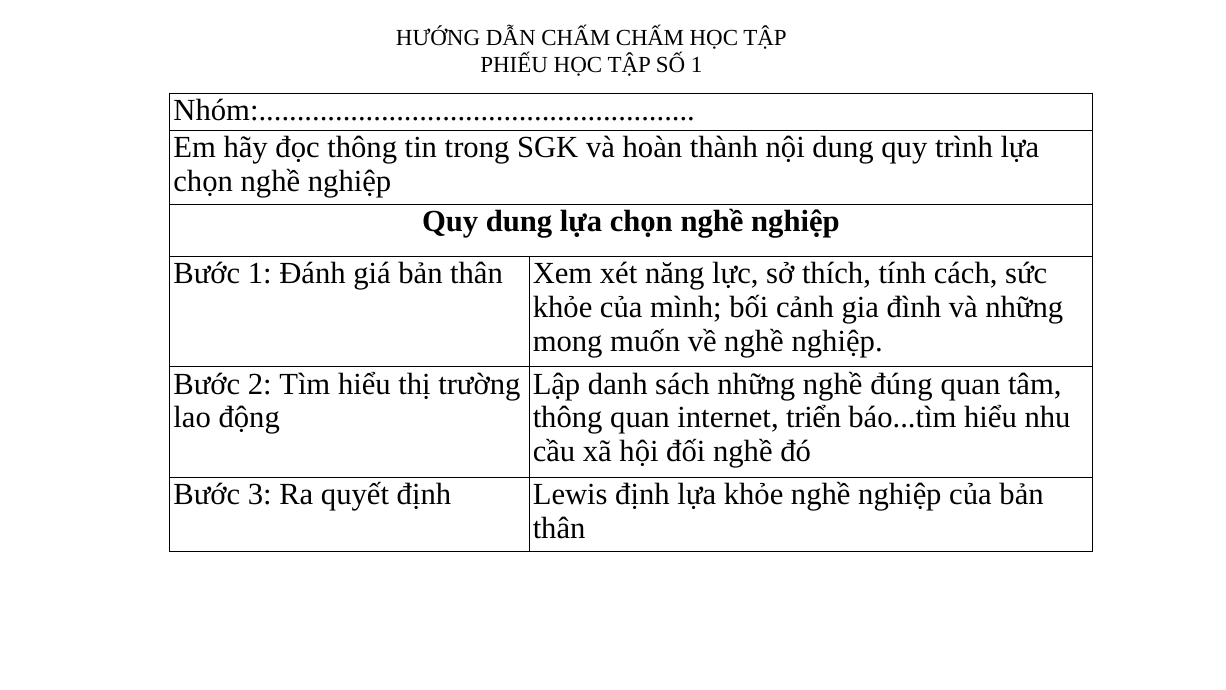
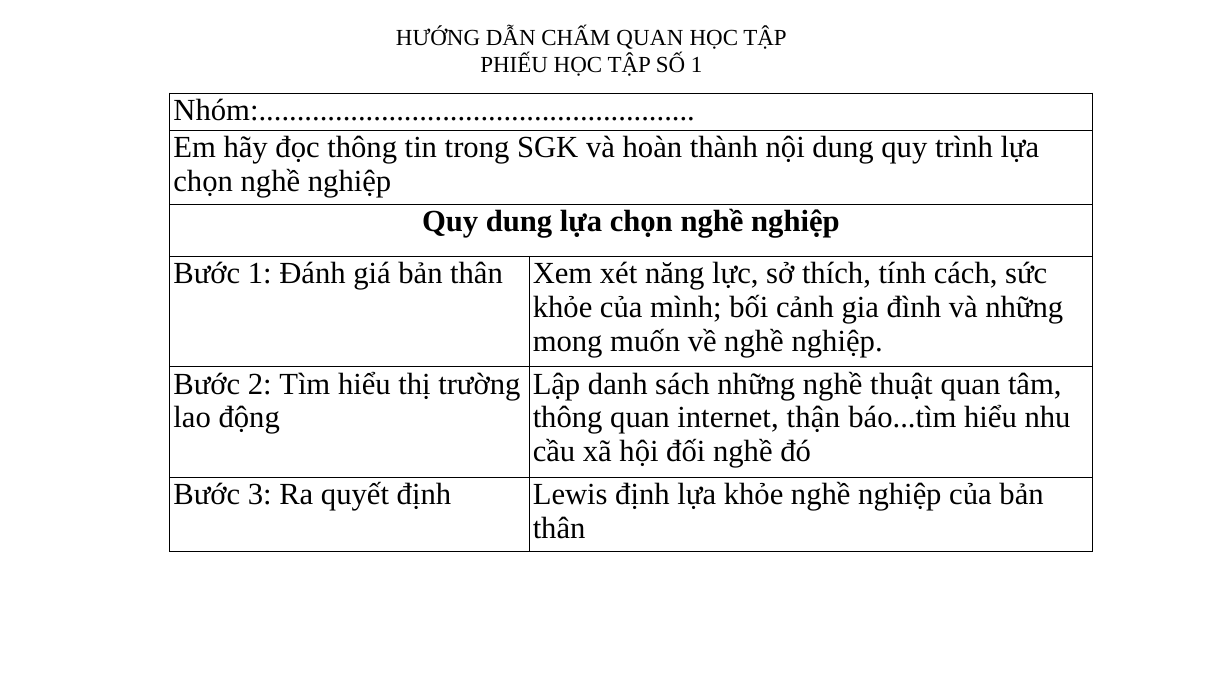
CHẤM CHẤM: CHẤM -> QUAN (650, 38)
đúng: đúng -> thuật (901, 384)
triển: triển -> thận (813, 418)
